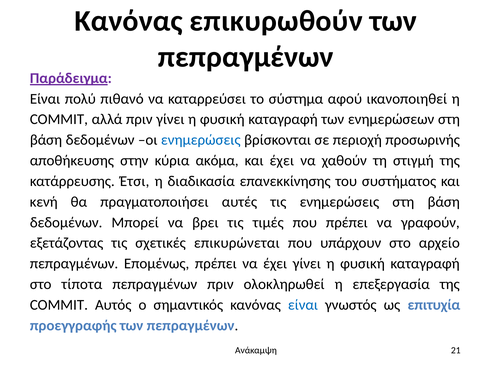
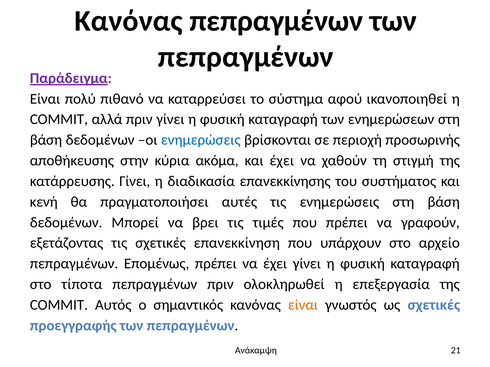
Κανόνας επικυρωθούν: επικυρωθούν -> πεπραγμένων (276, 21)
κατάρρευσης Έτσι: Έτσι -> Γίνει (135, 181)
επικυρώνεται: επικυρώνεται -> επανεκκίνηση (237, 243)
είναι colour: blue -> orange (303, 305)
ως επιτυχία: επιτυχία -> σχετικές (434, 305)
